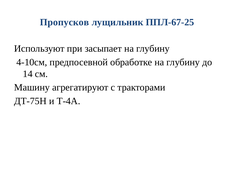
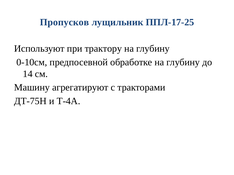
ППЛ-67-25: ППЛ-67-25 -> ППЛ-17-25 (170, 22)
засыпает: засыпает -> трактору (103, 49)
4-10см: 4-10см -> 0-10см (32, 62)
